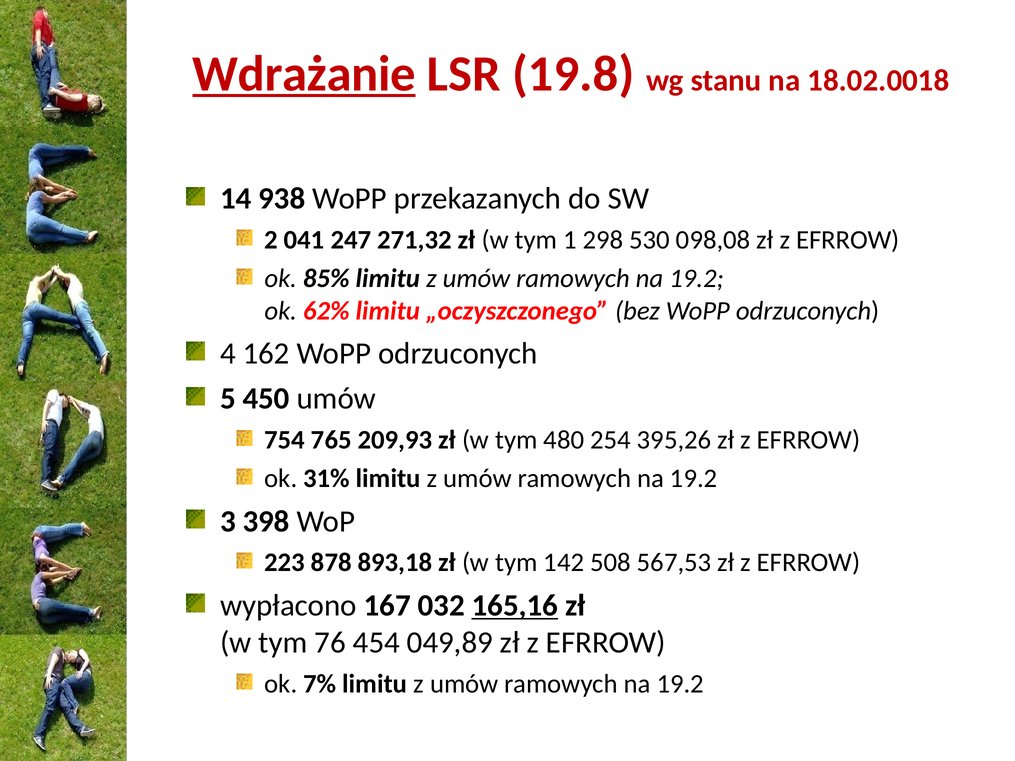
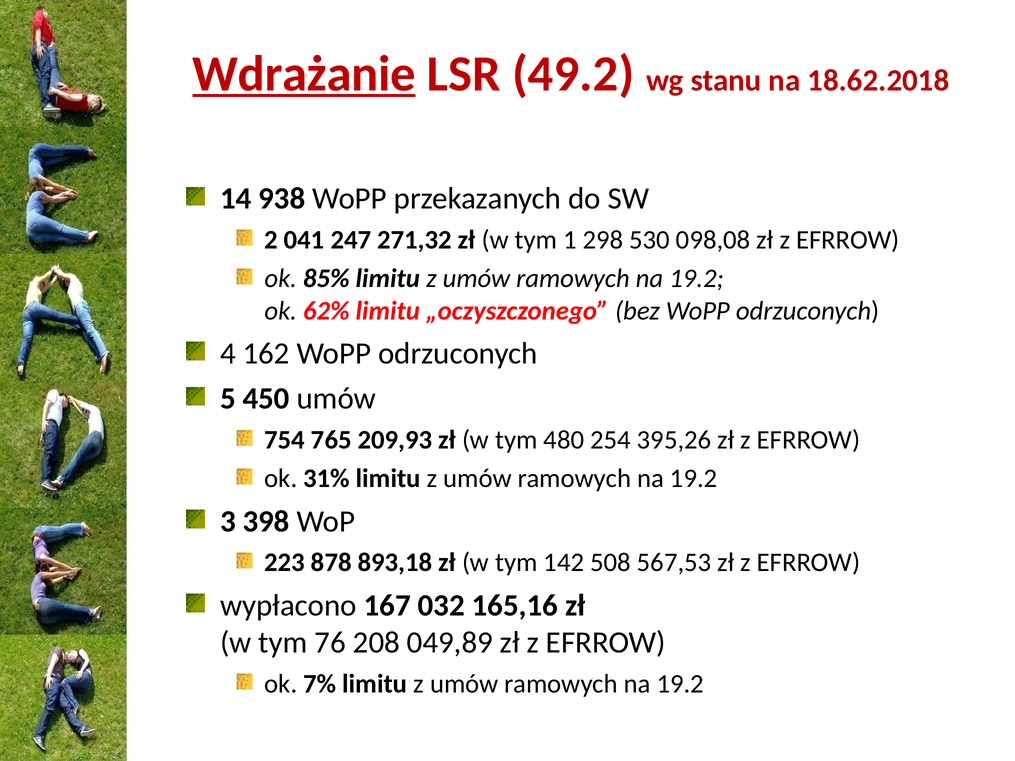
19.8: 19.8 -> 49.2 (573, 74)
18.02.0018: 18.02.0018 -> 18.62.2018 (878, 80)
165,16 underline: present -> none (515, 606)
454: 454 -> 208 (376, 643)
